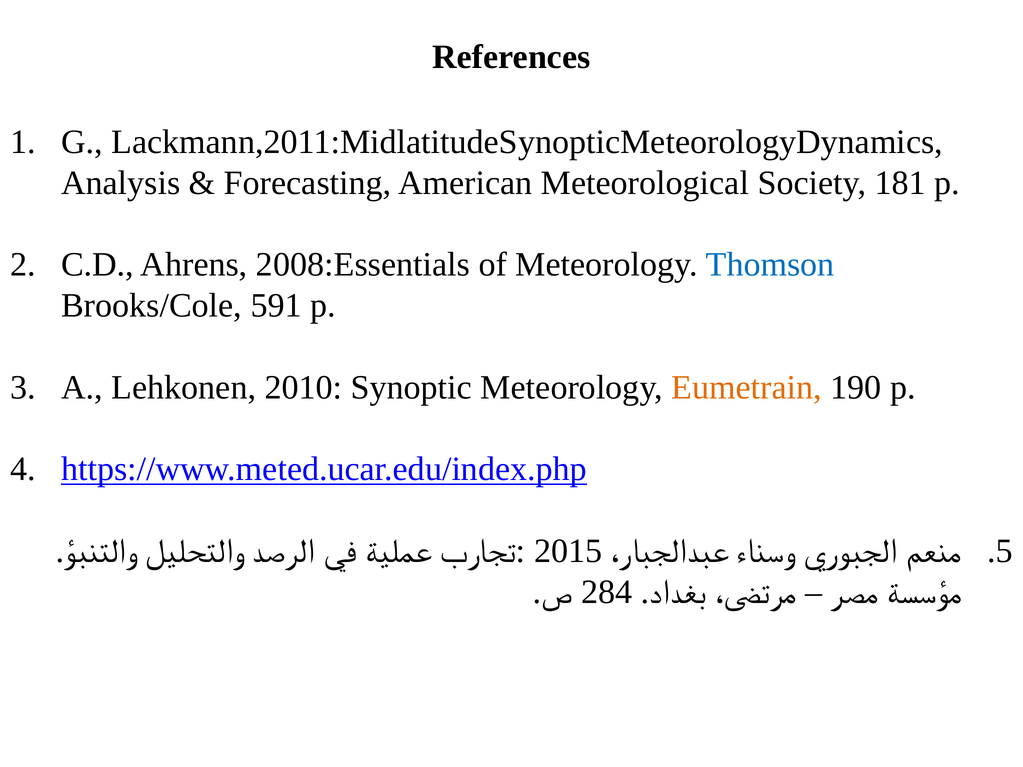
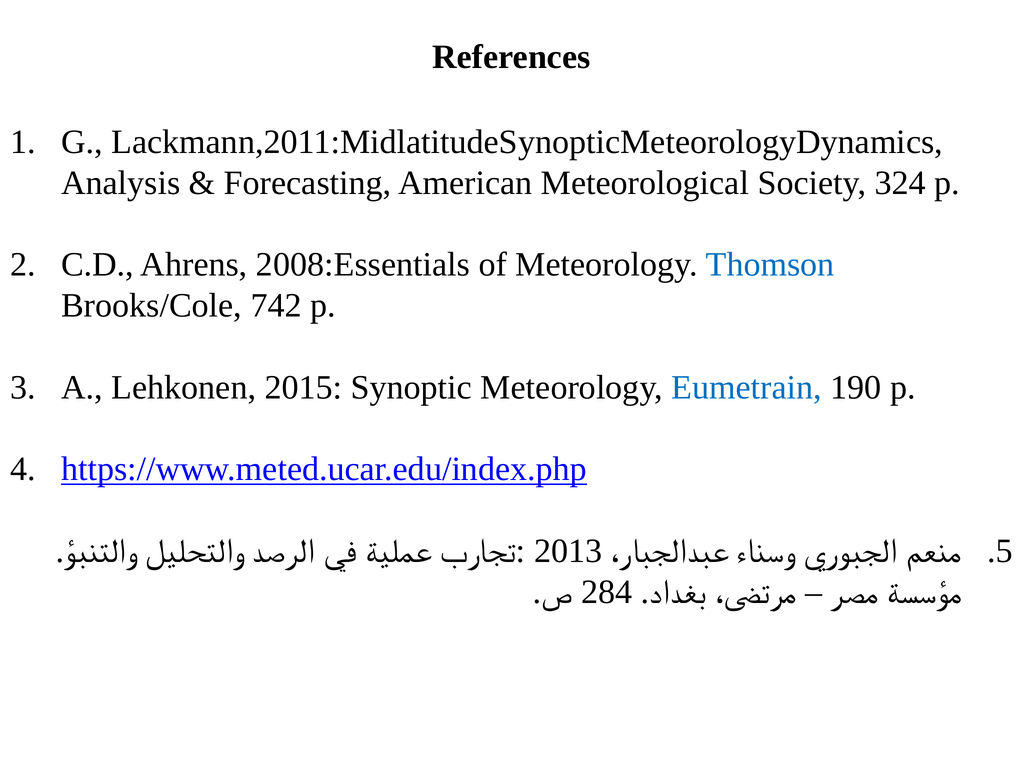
181: 181 -> 324 (900, 183)
591: 591 -> 742 (276, 306)
2010: 2010 -> 2015 (304, 387)
Eumetrain colour: orange -> blue (747, 387)
2015: 2015 -> 2013 (568, 551)
